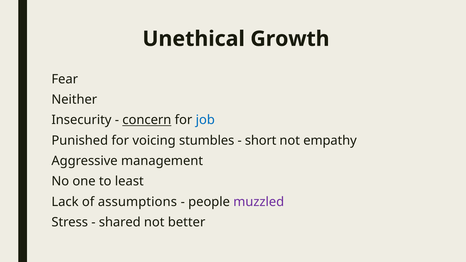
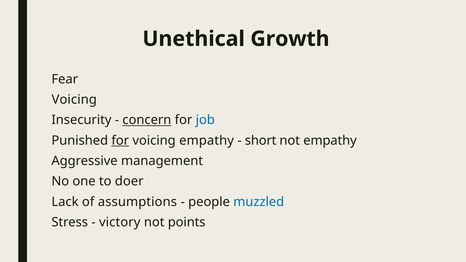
Neither: Neither -> Voicing (74, 100)
for underline: none -> present (120, 141)
voicing stumbles: stumbles -> empathy (207, 141)
least: least -> doer (129, 181)
muzzled colour: purple -> blue (259, 202)
shared: shared -> victory (120, 222)
better: better -> points (187, 222)
